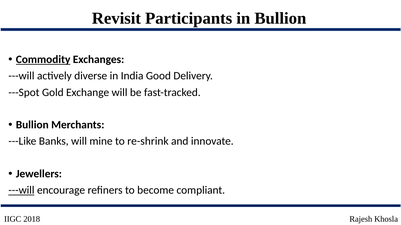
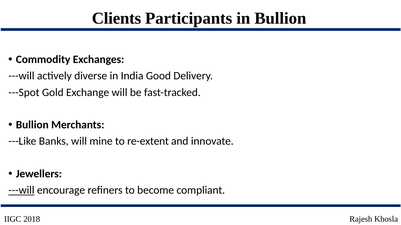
Revisit: Revisit -> Clients (116, 18)
Commodity underline: present -> none (43, 60)
re-shrink: re-shrink -> re-extent (148, 142)
